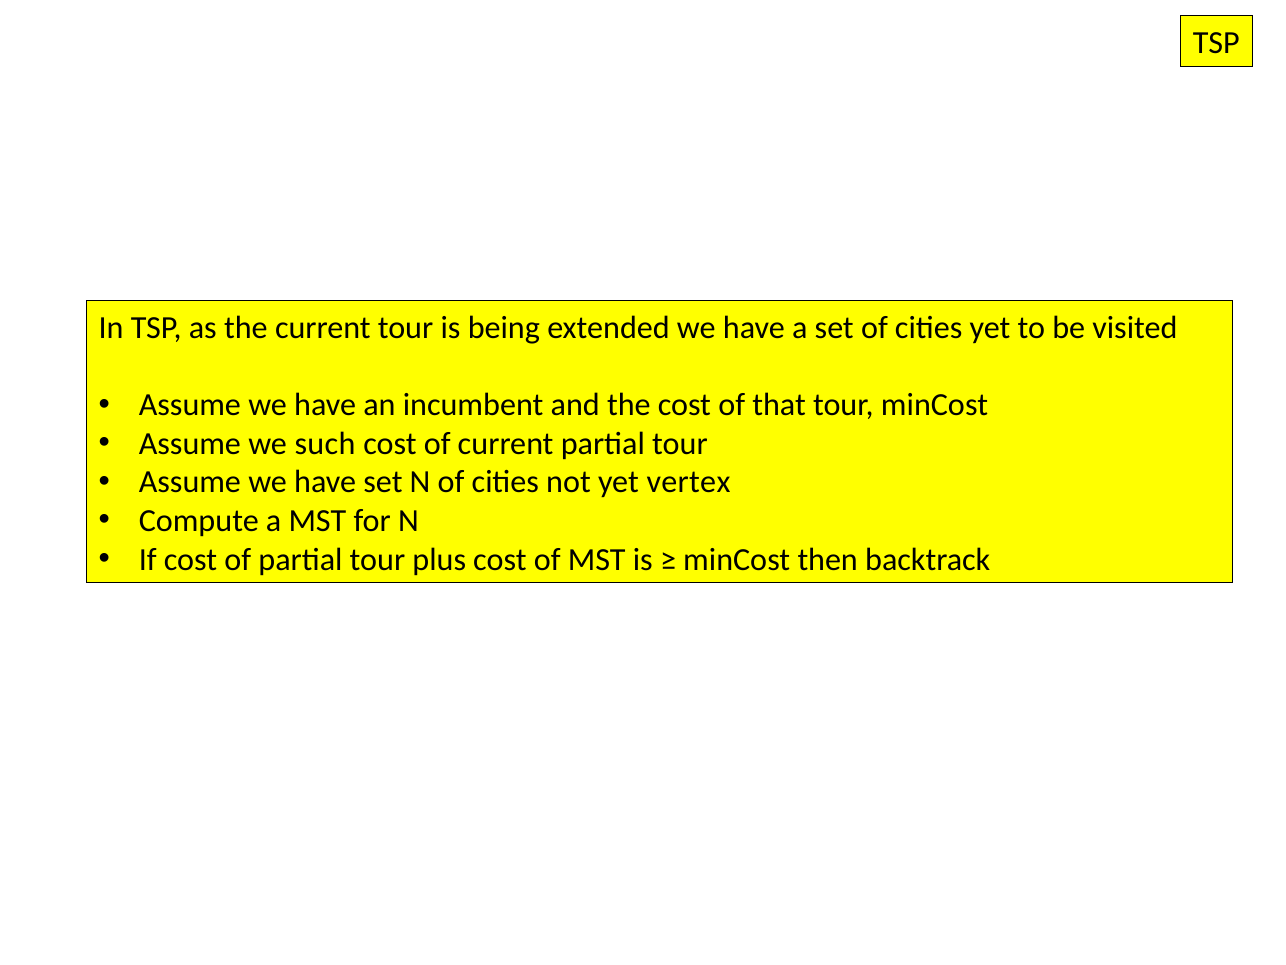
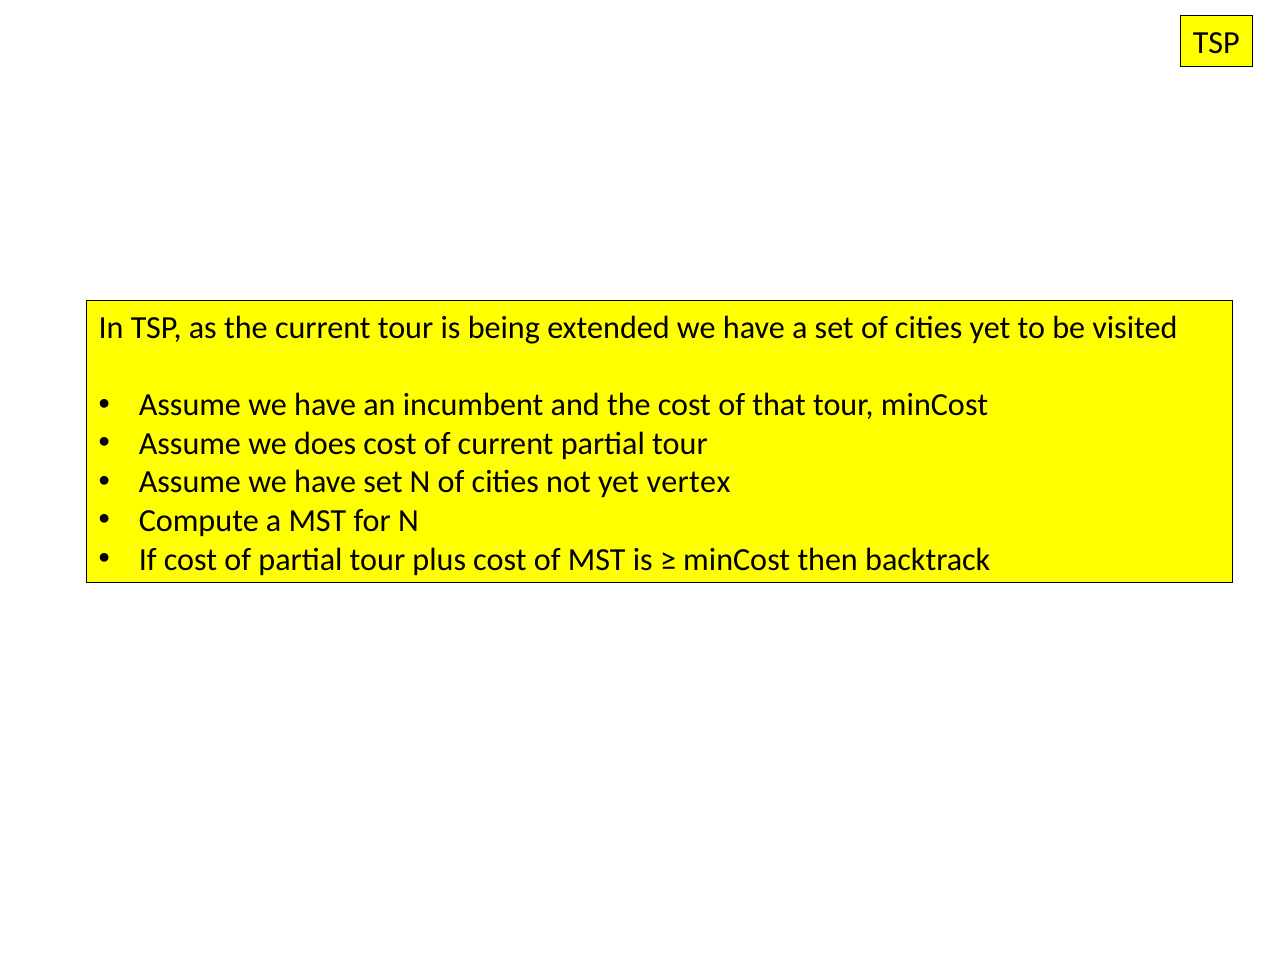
such: such -> does (325, 444)
